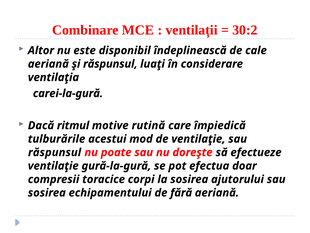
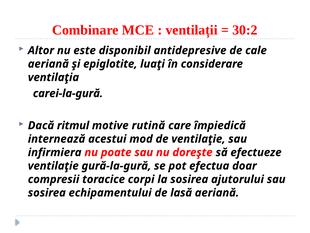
îndeplinească: îndeplinească -> antidepresive (190, 50)
şi răspunsul: răspunsul -> epiglotite (110, 64)
tulburările: tulburările -> internează (57, 139)
răspunsul: răspunsul -> infirmiera (55, 152)
fără: fără -> lasă (181, 192)
